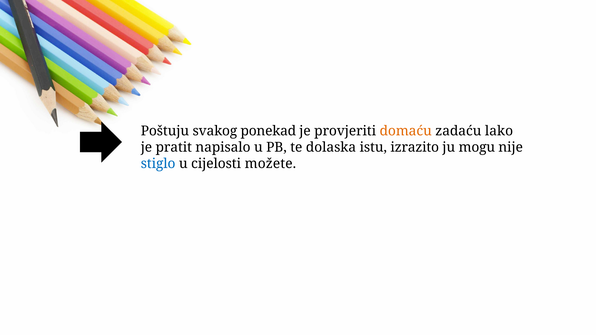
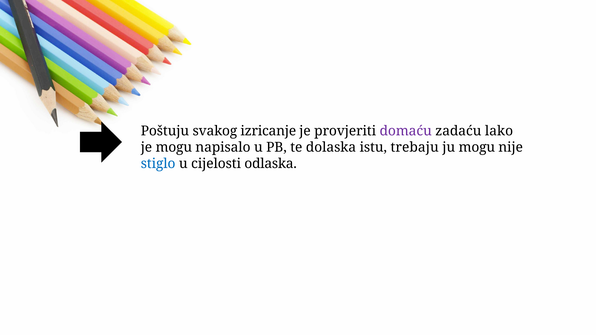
ponekad: ponekad -> izricanje (268, 131)
domaću colour: orange -> purple (406, 131)
je pratit: pratit -> mogu (174, 148)
izrazito: izrazito -> trebaju (415, 148)
možete: možete -> odlaska (271, 164)
